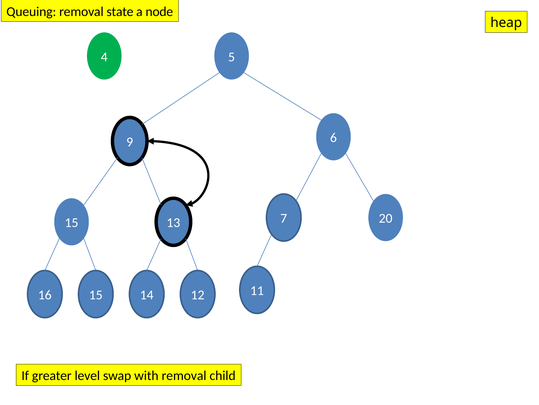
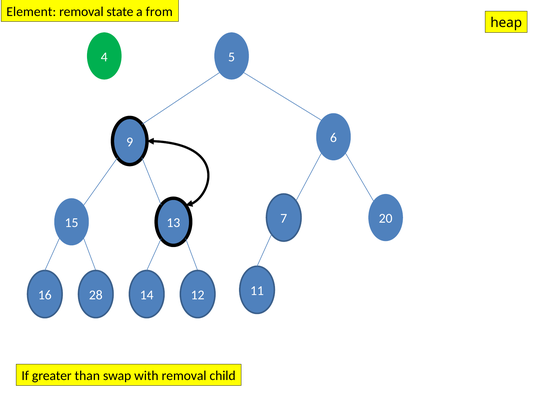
Queuing: Queuing -> Element (31, 12)
node: node -> from (159, 12)
16 15: 15 -> 28 (96, 294)
level: level -> than (87, 375)
